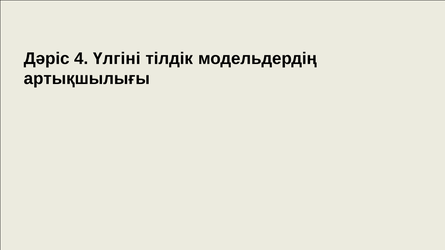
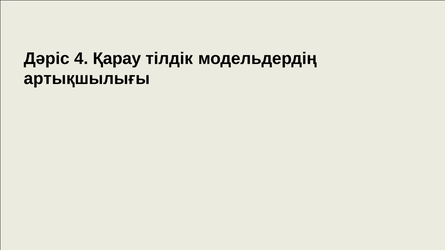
Үлгіні: Үлгіні -> Қарау (117, 59)
